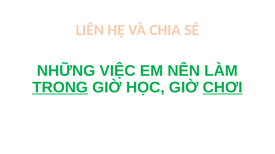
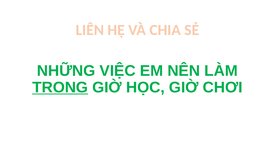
CHƠI underline: present -> none (223, 88)
